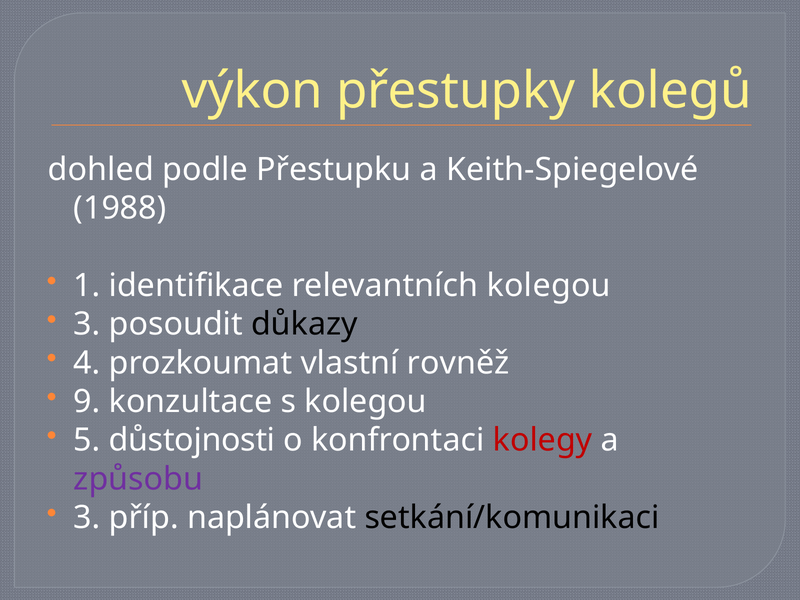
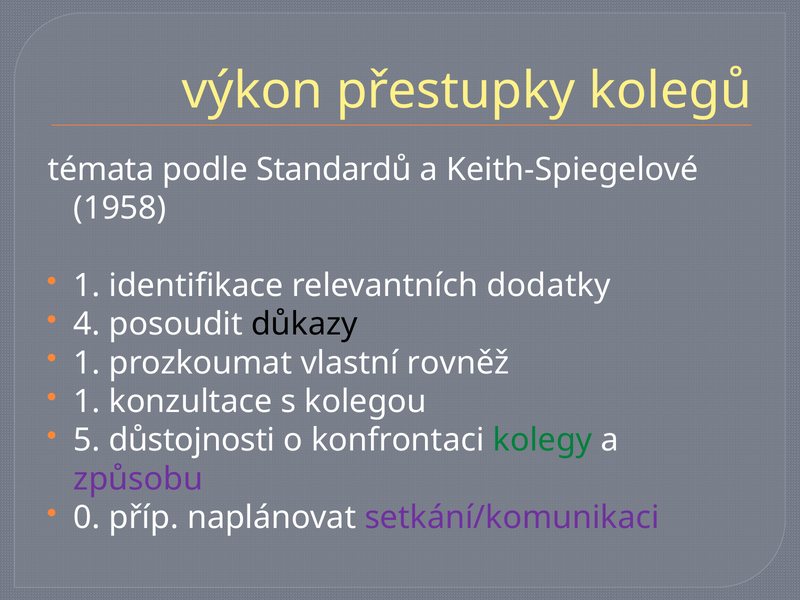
dohled: dohled -> témata (101, 170)
Přestupku: Přestupku -> Standardů (334, 170)
1988: 1988 -> 1958 (120, 208)
relevantních kolegou: kolegou -> dodatky (549, 286)
3: 3 -> 4 (87, 324)
4: 4 -> 1 (87, 363)
9: 9 -> 1 (87, 402)
kolegy colour: red -> green (543, 440)
3: 3 -> 0 (87, 518)
setkání/komunikaci colour: black -> purple (512, 518)
